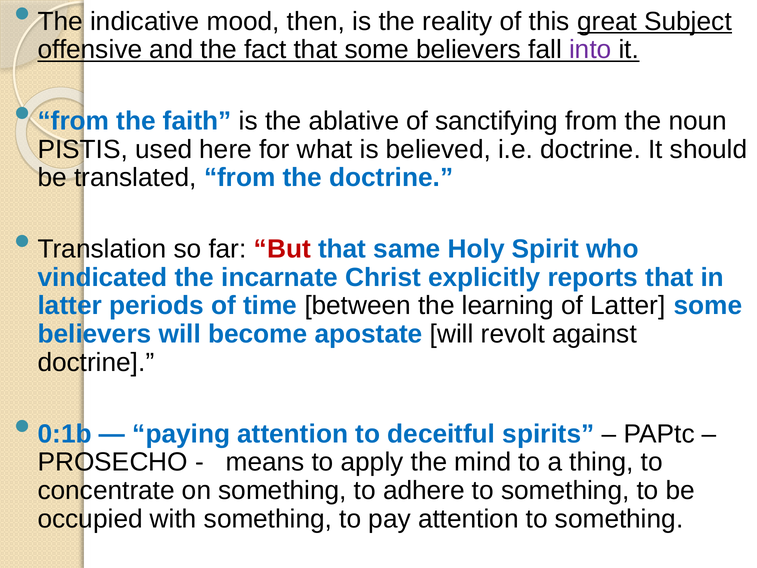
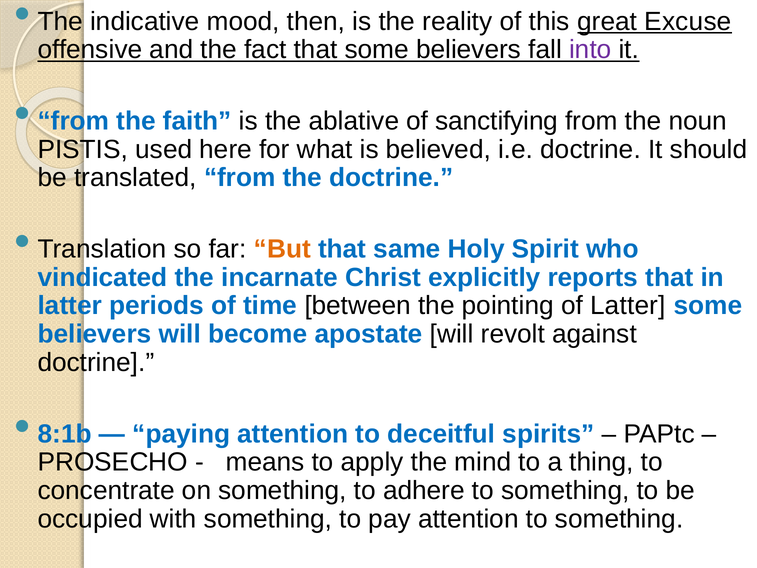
Subject: Subject -> Excuse (688, 21)
But colour: red -> orange (282, 249)
learning: learning -> pointing (508, 306)
0:1b: 0:1b -> 8:1b (65, 434)
